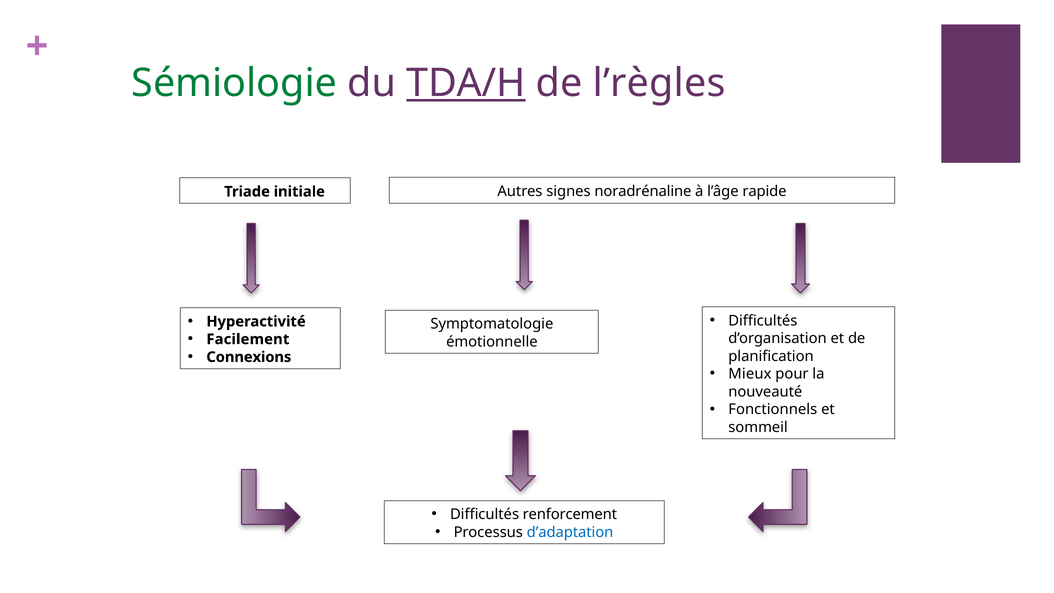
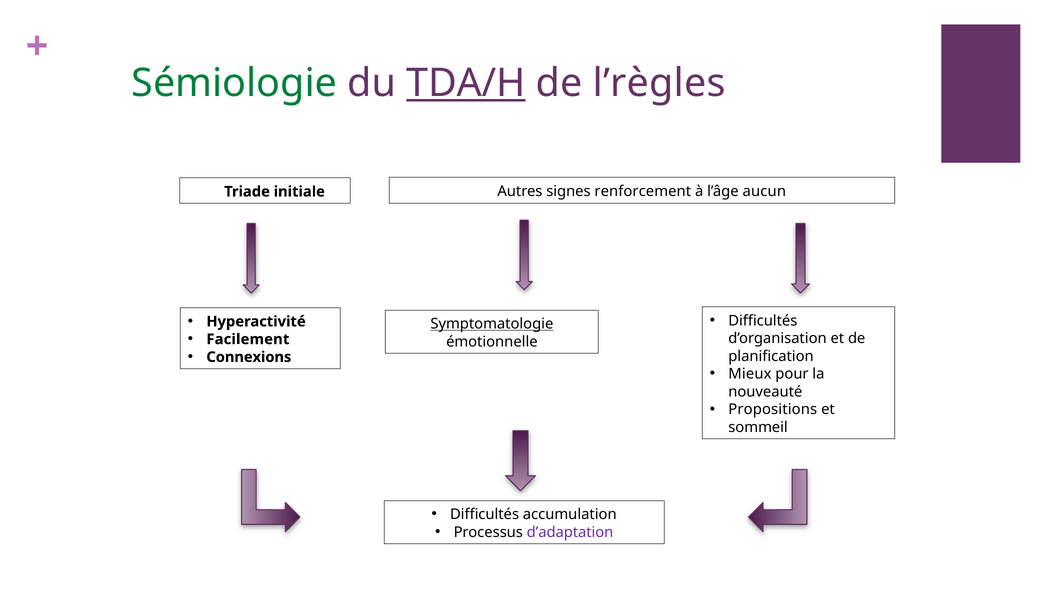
noradrénaline: noradrénaline -> renforcement (643, 191)
rapide: rapide -> aucun (764, 191)
Symptomatologie underline: none -> present (492, 324)
Fonctionnels: Fonctionnels -> Propositions (773, 409)
renforcement: renforcement -> accumulation (570, 514)
d’adaptation colour: blue -> purple (570, 532)
